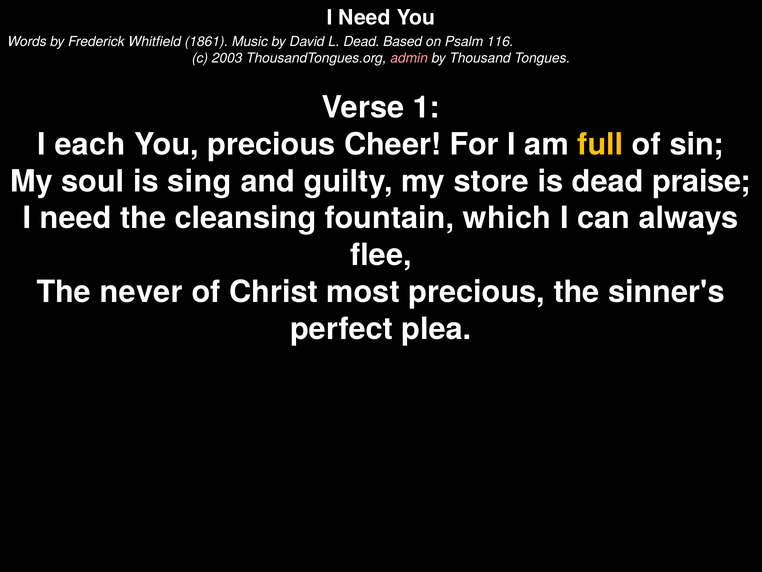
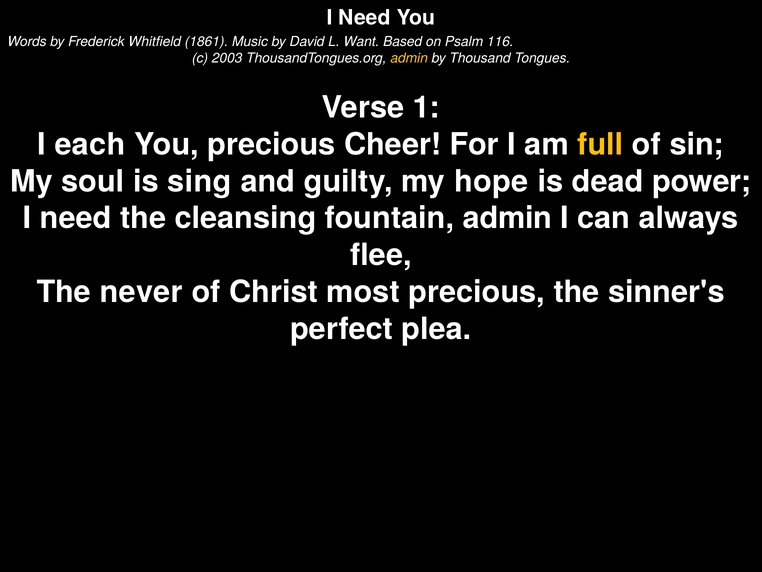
L Dead: Dead -> Want (361, 42)
admin colour: pink -> yellow (409, 58)
store: store -> hope (491, 181)
praise: praise -> power (702, 181)
fountain which: which -> admin (507, 218)
